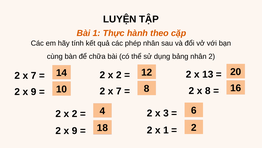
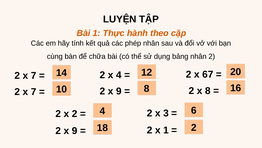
13: 13 -> 67 (208, 74)
2: 2 -> 4 (119, 75)
7: 7 -> 9 (119, 91)
9: 9 -> 7 (34, 91)
